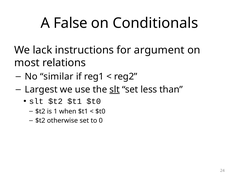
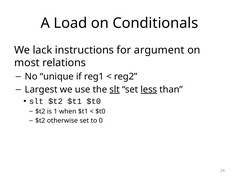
False: False -> Load (70, 23)
similar: similar -> unique (57, 77)
less underline: none -> present (149, 90)
